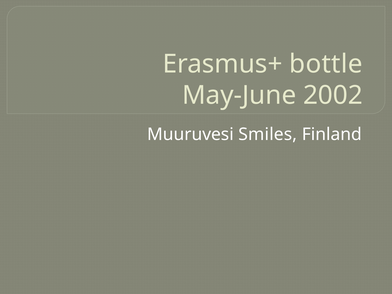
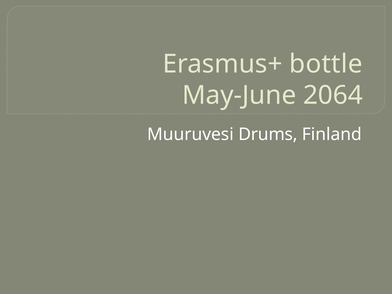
2002: 2002 -> 2064 (333, 95)
Smiles: Smiles -> Drums (268, 134)
